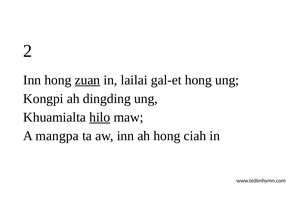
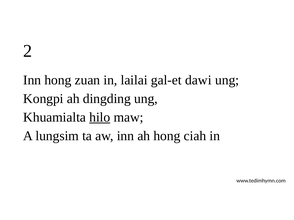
zuan underline: present -> none (87, 80)
gal-et hong: hong -> dawi (198, 80)
mangpa: mangpa -> lungsim (57, 136)
